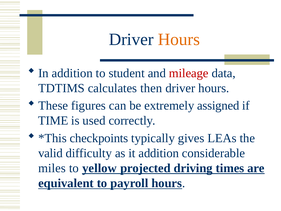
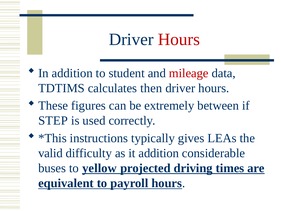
Hours colour: orange -> red (179, 39)
assigned: assigned -> between (218, 105)
TIME: TIME -> STEP (53, 120)
checkpoints: checkpoints -> instructions (99, 138)
miles: miles -> buses (52, 168)
